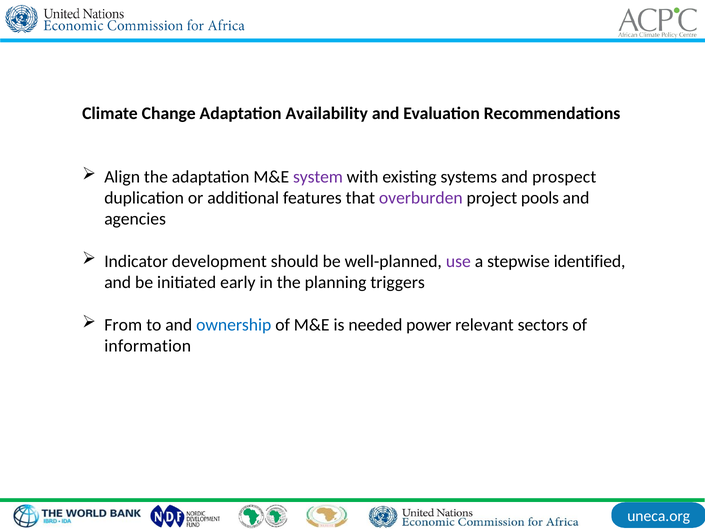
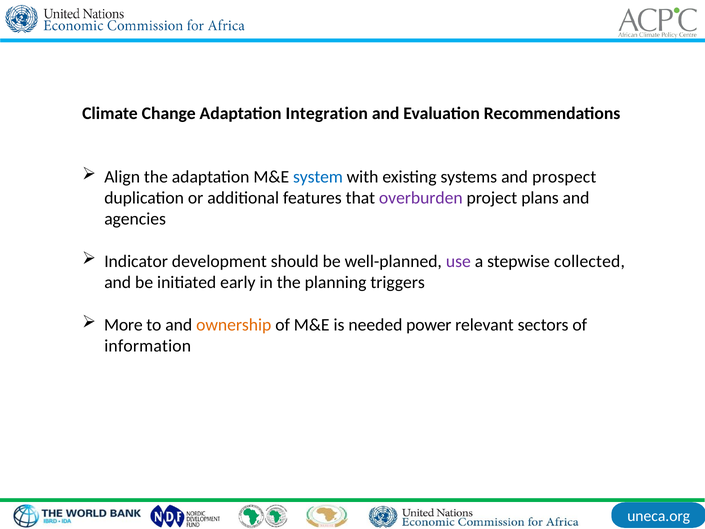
Availability: Availability -> Integration (327, 113)
system colour: purple -> blue (318, 177)
pools: pools -> plans (540, 198)
identified: identified -> collected (589, 261)
From: From -> More (123, 325)
ownership colour: blue -> orange (234, 325)
